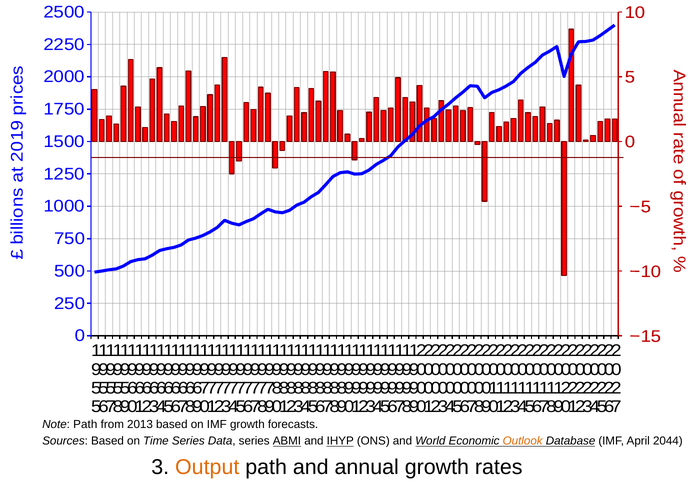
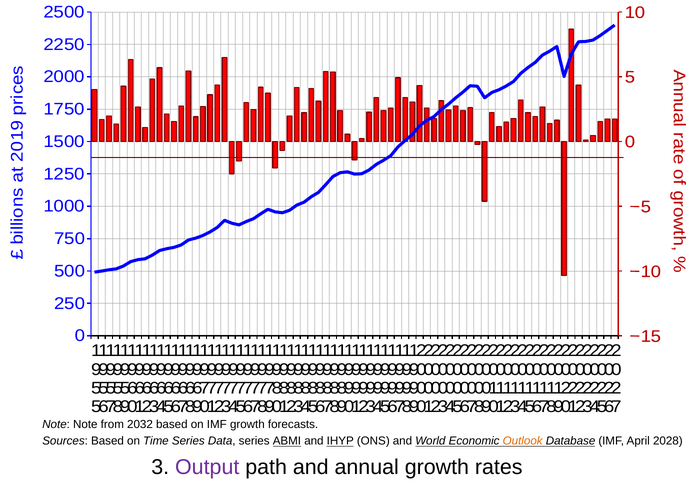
Note Path: Path -> Note (85, 425)
2013: 2013 -> 2032 (140, 425)
2044: 2044 -> 2028 (668, 441)
Output colour: orange -> purple (207, 467)
